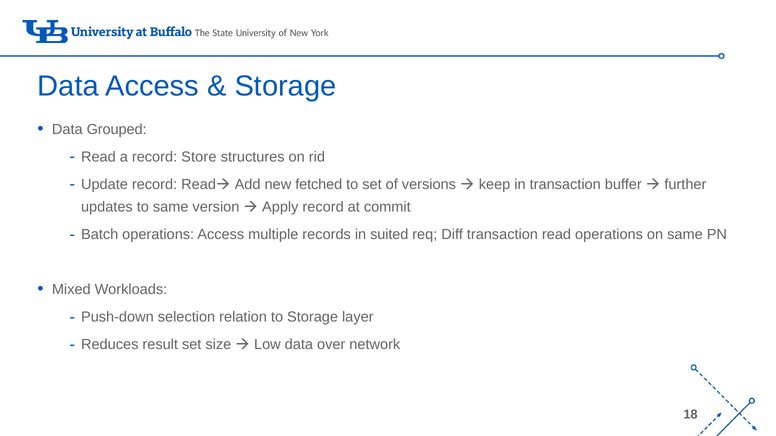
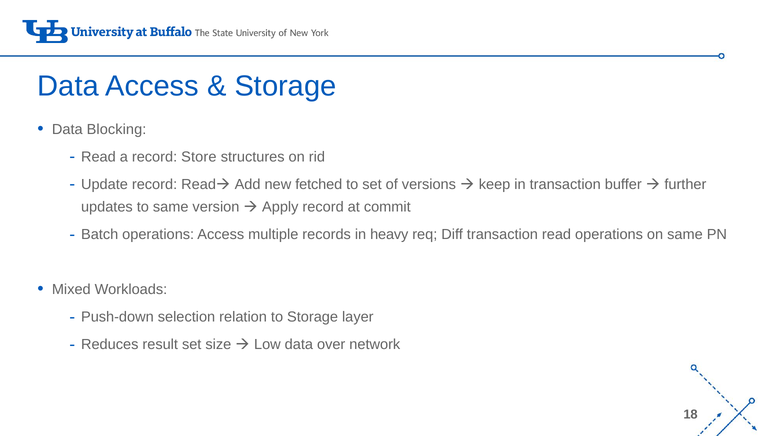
Grouped: Grouped -> Blocking (117, 129)
suited: suited -> heavy (389, 235)
